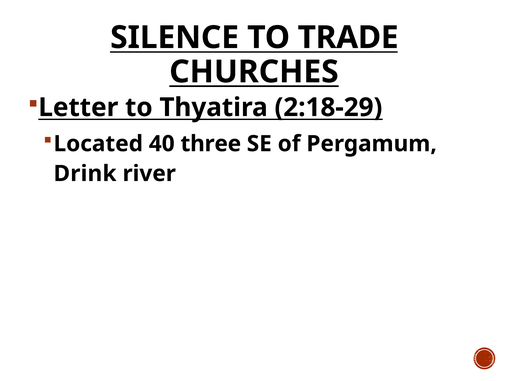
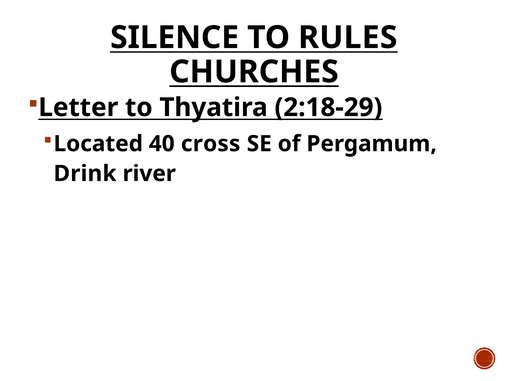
TRADE: TRADE -> RULES (348, 38)
three: three -> cross (211, 144)
